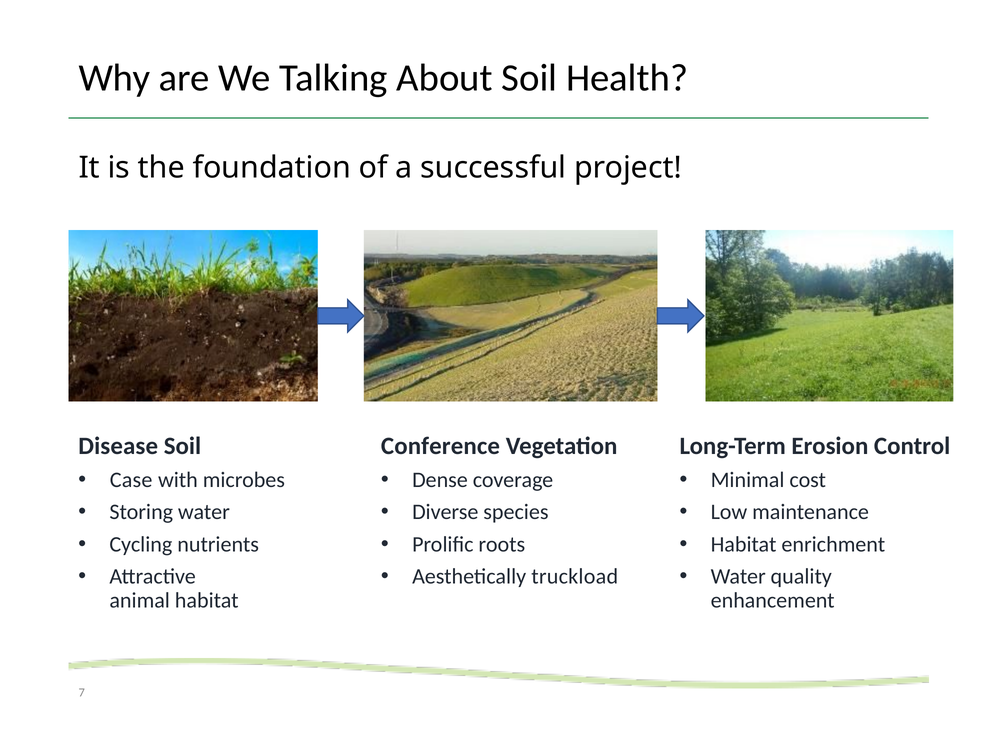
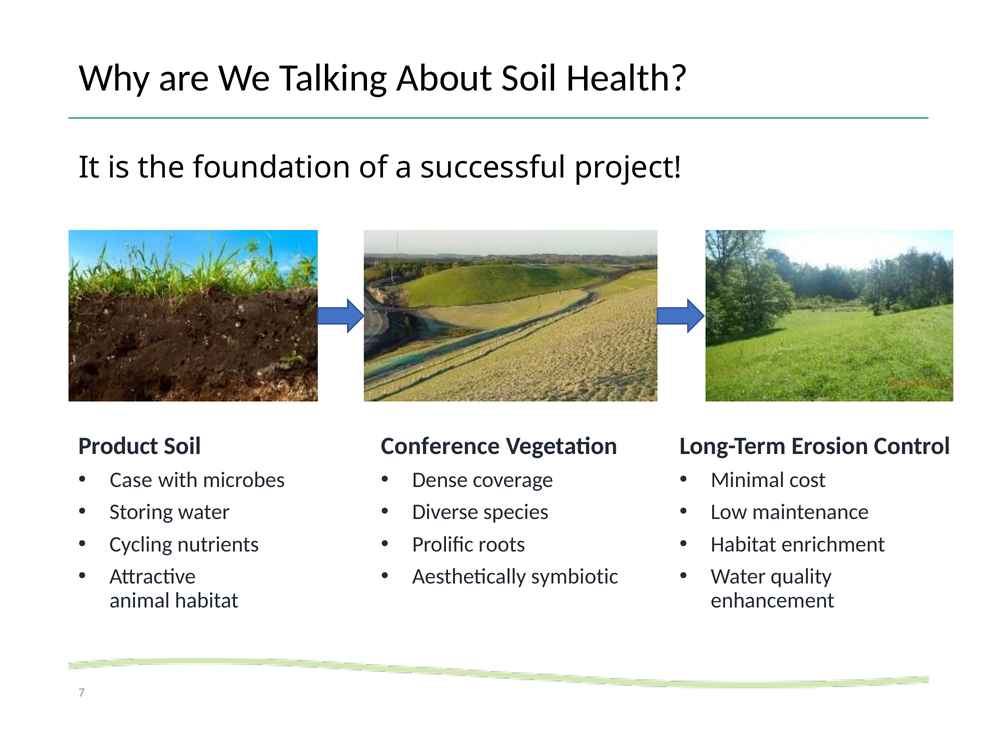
Disease: Disease -> Product (118, 447)
truckload: truckload -> symbiotic (575, 577)
